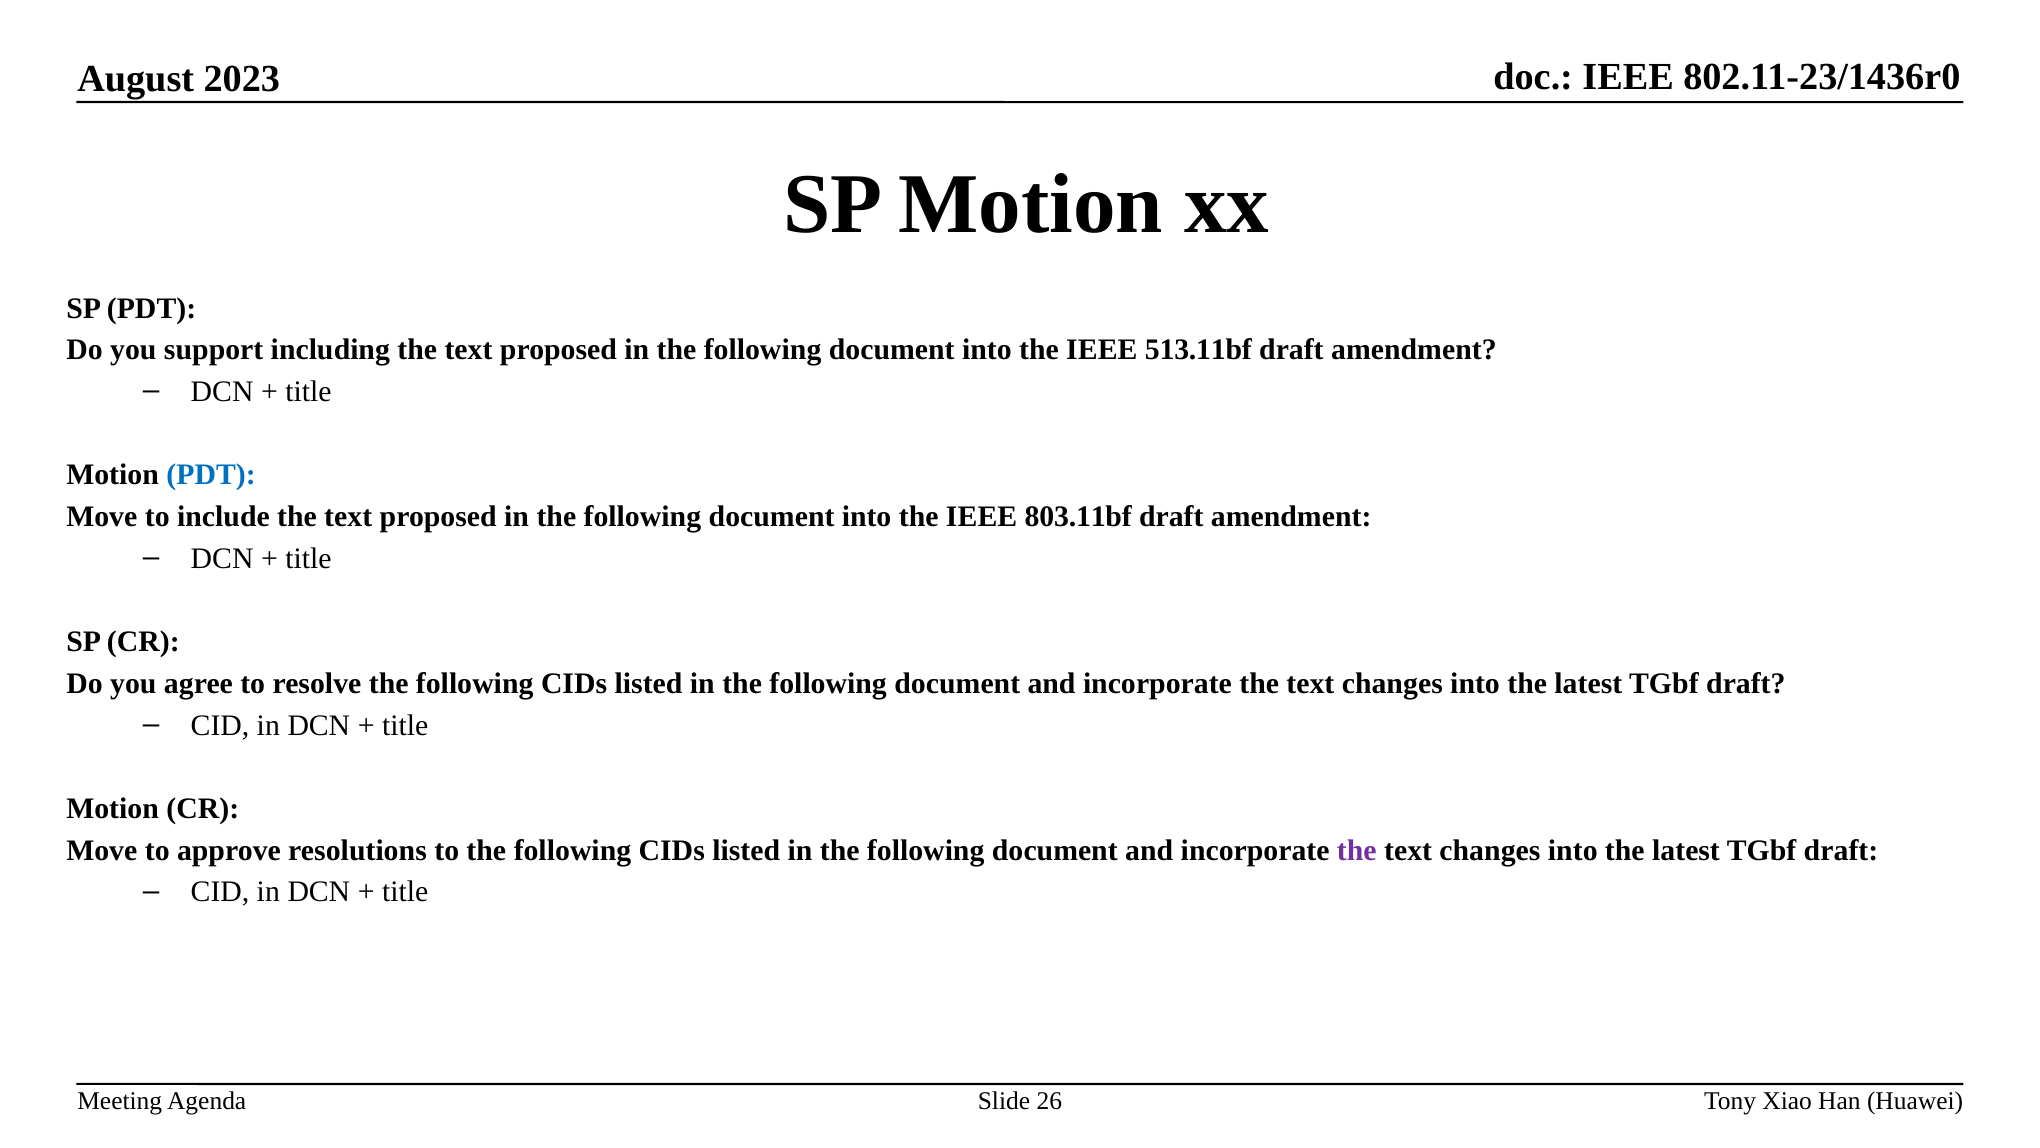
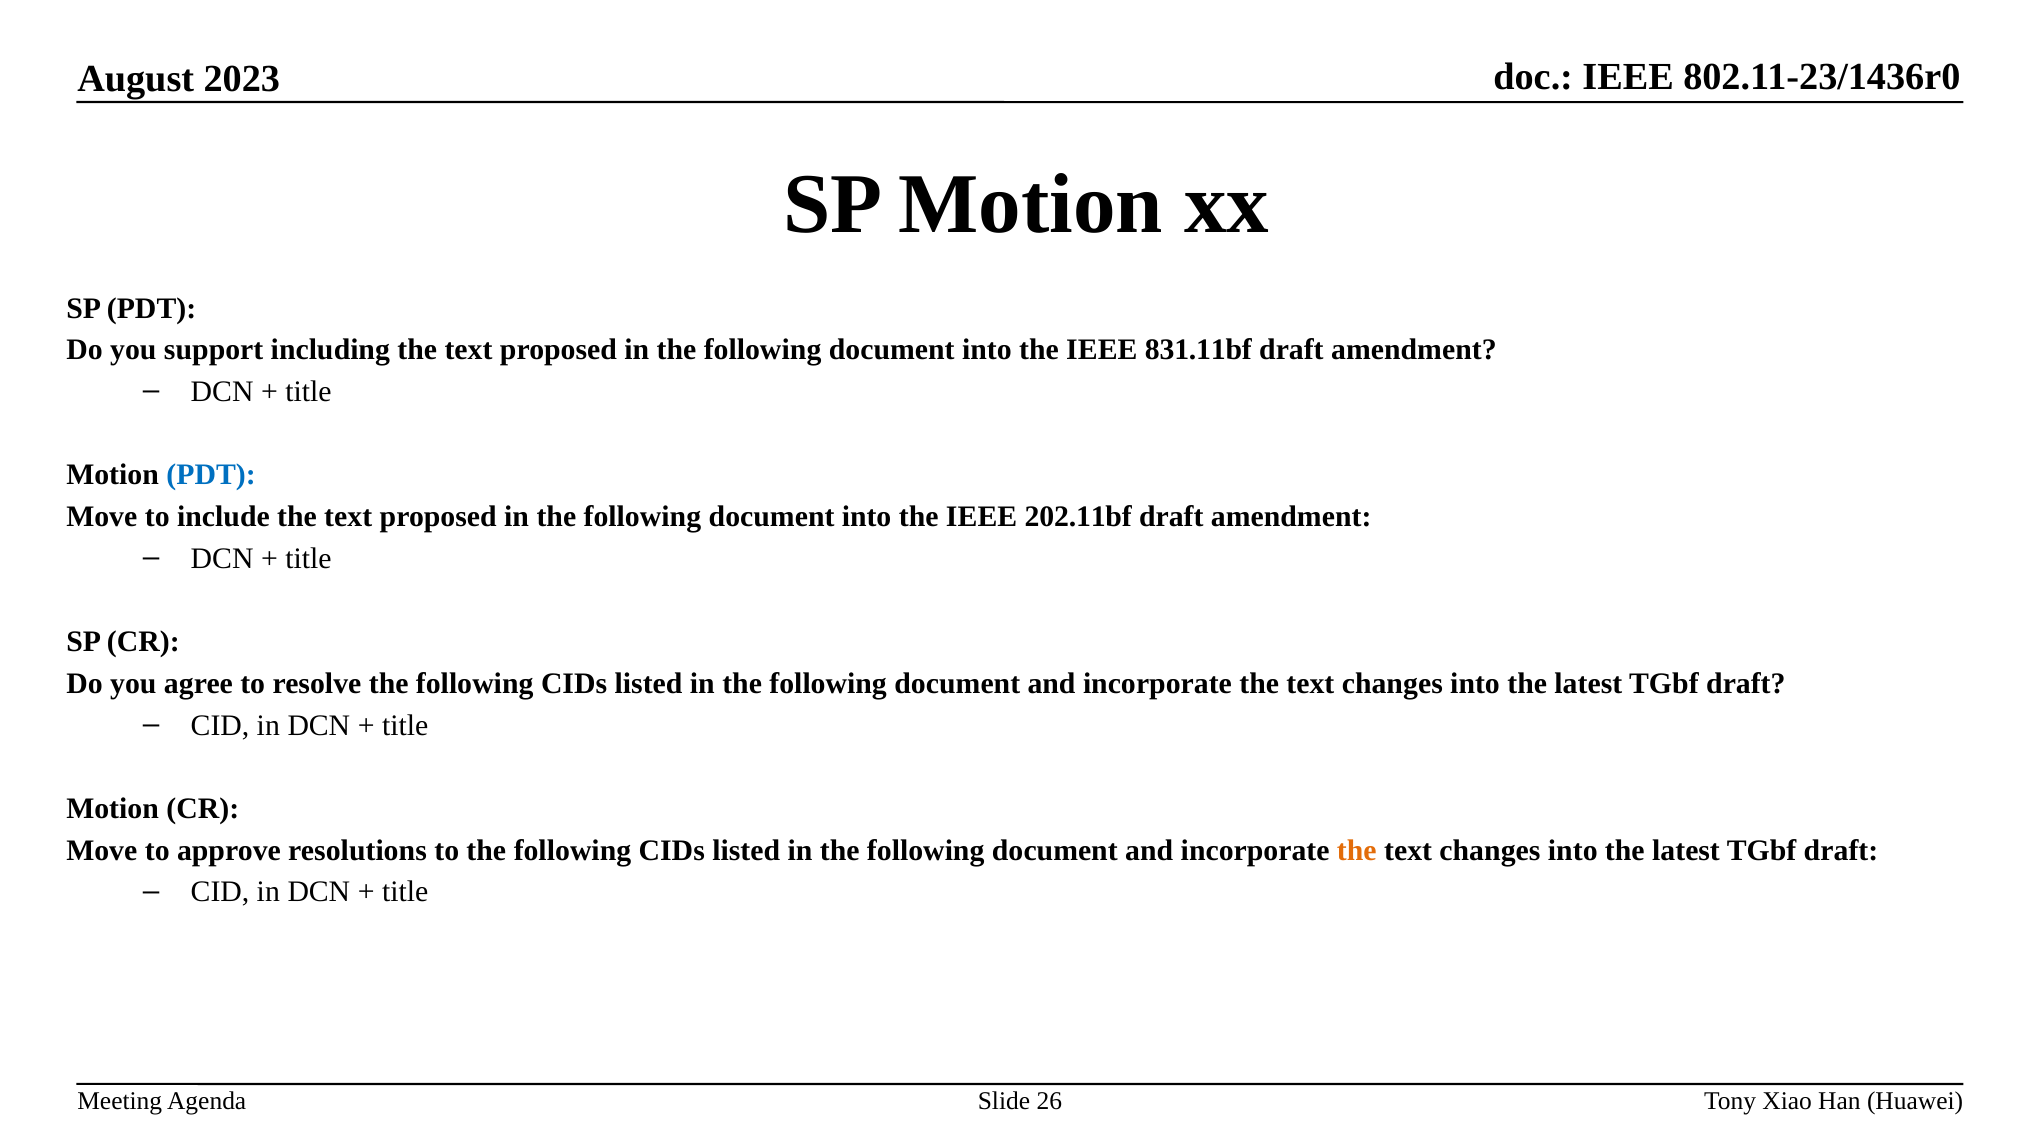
513.11bf: 513.11bf -> 831.11bf (1198, 350)
803.11bf: 803.11bf -> 202.11bf (1078, 517)
the colour: purple -> orange (1357, 850)
